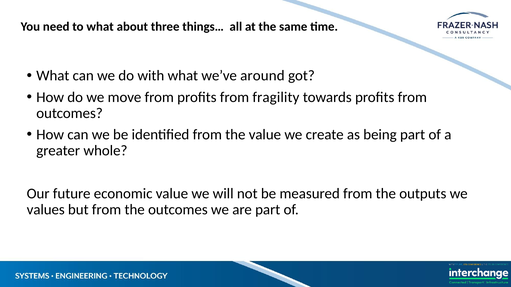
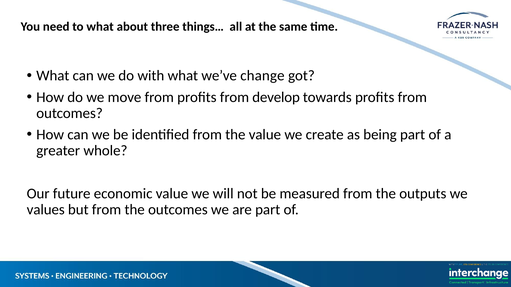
around: around -> change (262, 76)
fragility: fragility -> develop (276, 97)
